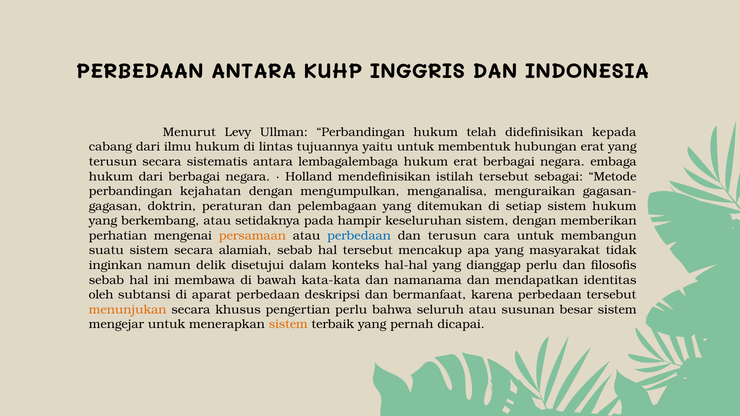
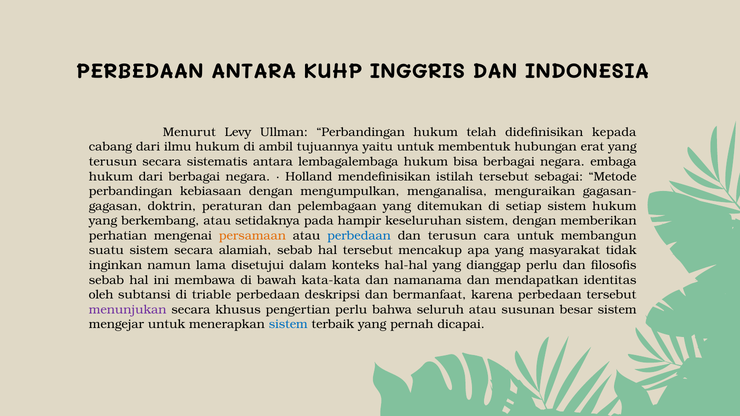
lintas: lintas -> ambil (276, 147)
hukum erat: erat -> bisa (466, 162)
kejahatan: kejahatan -> kebiasaan (211, 191)
delik: delik -> lama (211, 265)
aparat: aparat -> triable (212, 295)
menunjukan colour: orange -> purple (128, 310)
sistem colour: orange -> blue (288, 325)
